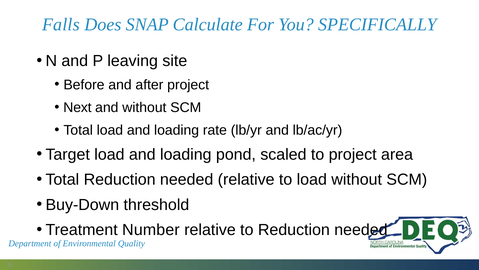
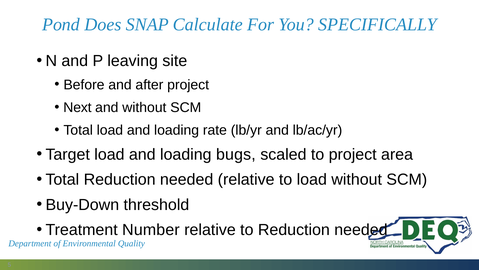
Falls: Falls -> Pond (61, 25)
pond: pond -> bugs (236, 154)
